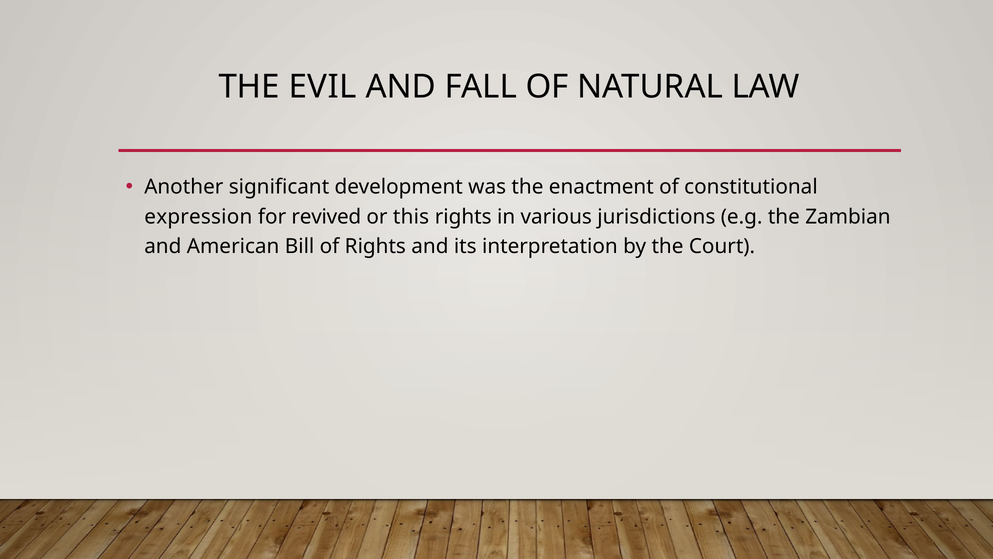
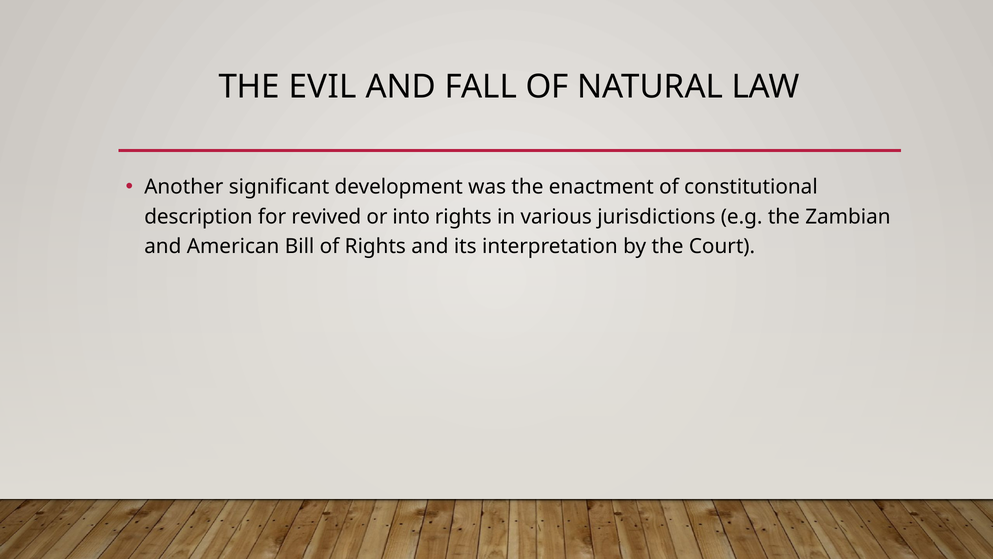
expression: expression -> description (198, 217)
this: this -> into (411, 217)
